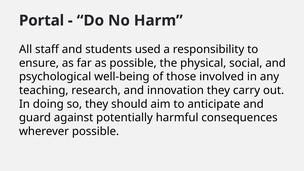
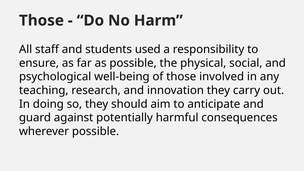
Portal: Portal -> Those (41, 21)
